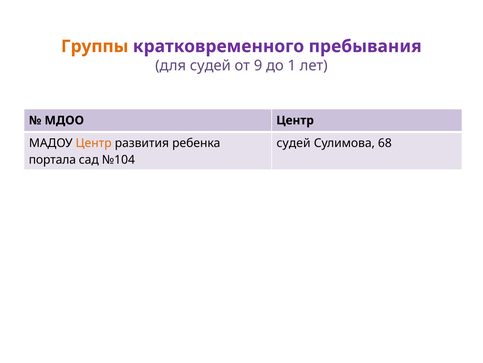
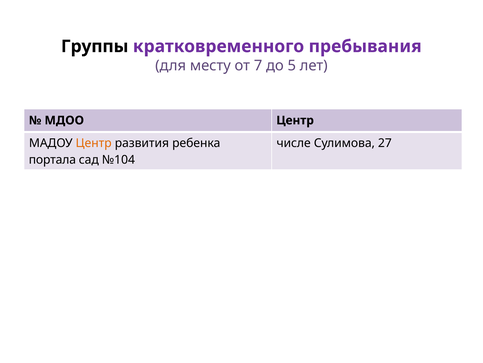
Группы colour: orange -> black (95, 46)
для судей: судей -> месту (210, 65)
9: 9 -> 7 (258, 65)
1: 1 -> 5 (292, 65)
судей: судей -> числе (294, 143)
68: 68 -> 27 (385, 143)
